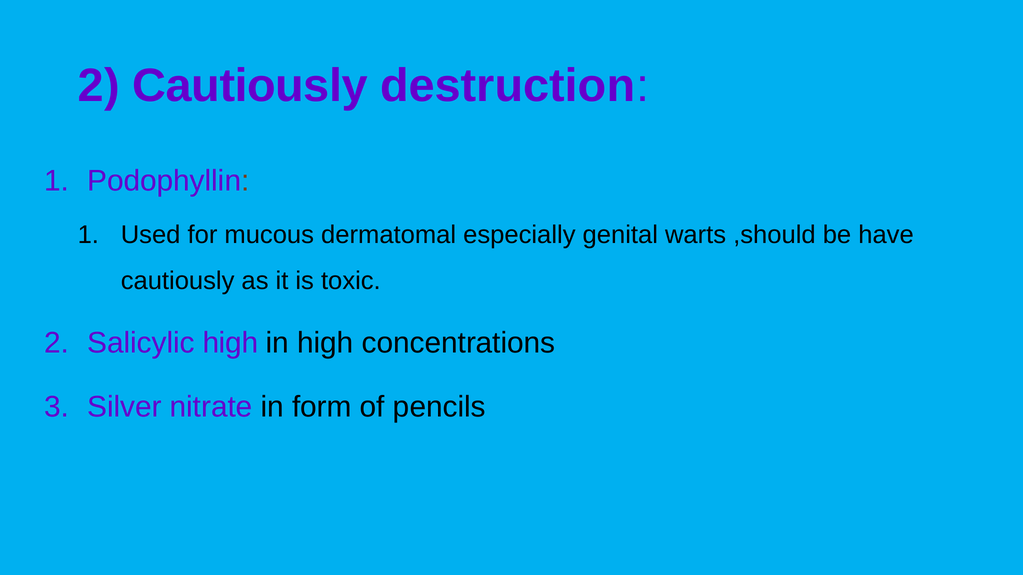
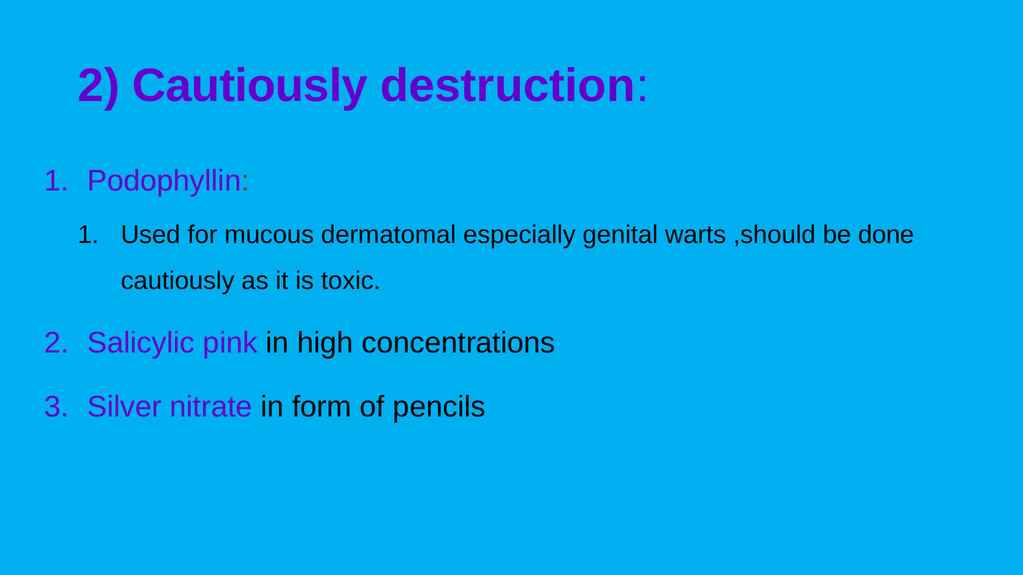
have: have -> done (886, 235)
Salicylic high: high -> pink (230, 343)
